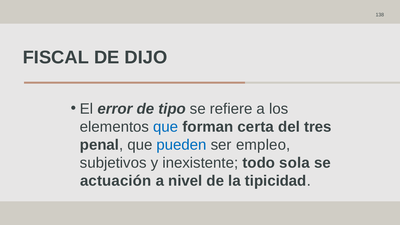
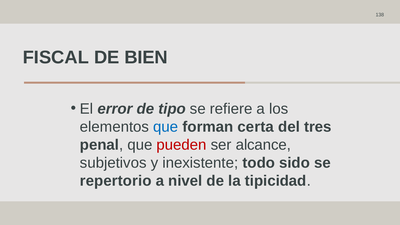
DIJO: DIJO -> BIEN (146, 58)
pueden colour: blue -> red (182, 145)
empleo: empleo -> alcance (263, 145)
sola: sola -> sido (295, 163)
actuación: actuación -> repertorio (116, 181)
